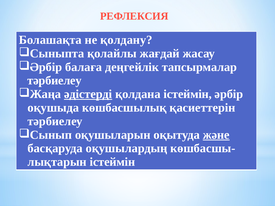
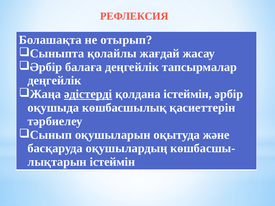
қолдану: қолдану -> отырып (126, 40)
тәрбиелеу: тәрбиелеу -> деңгейлік (54, 81)
және underline: present -> none (216, 135)
